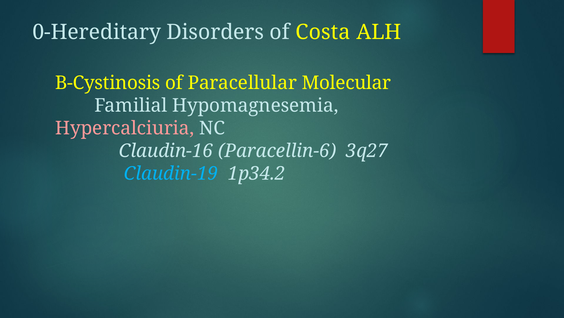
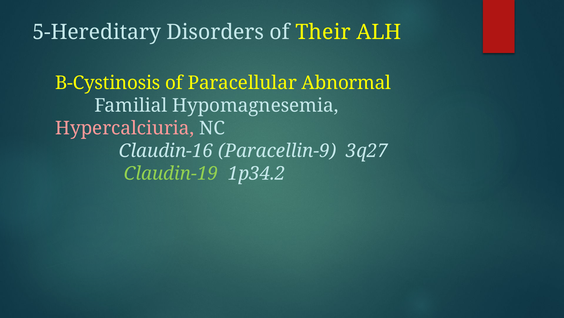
0-Hereditary: 0-Hereditary -> 5-Hereditary (97, 32)
Costa: Costa -> Their (323, 32)
Molecular: Molecular -> Abnormal (346, 83)
Paracellin-6: Paracellin-6 -> Paracellin-9 (277, 151)
Claudin-19 colour: light blue -> light green (171, 173)
